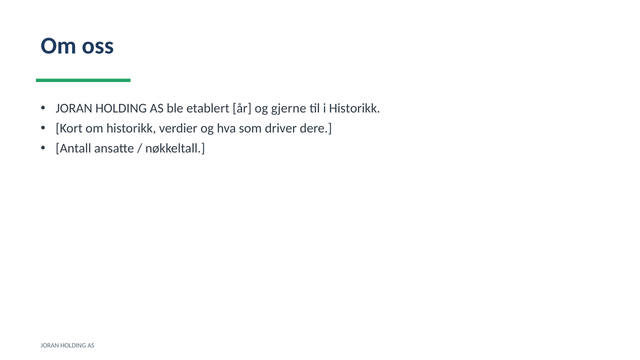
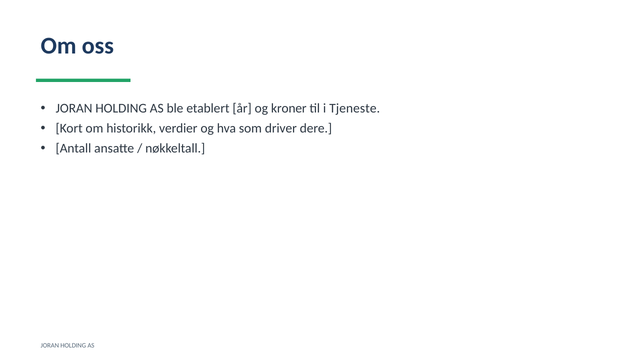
gjerne: gjerne -> kroner (289, 108)
i Historikk: Historikk -> Tjeneste (355, 108)
